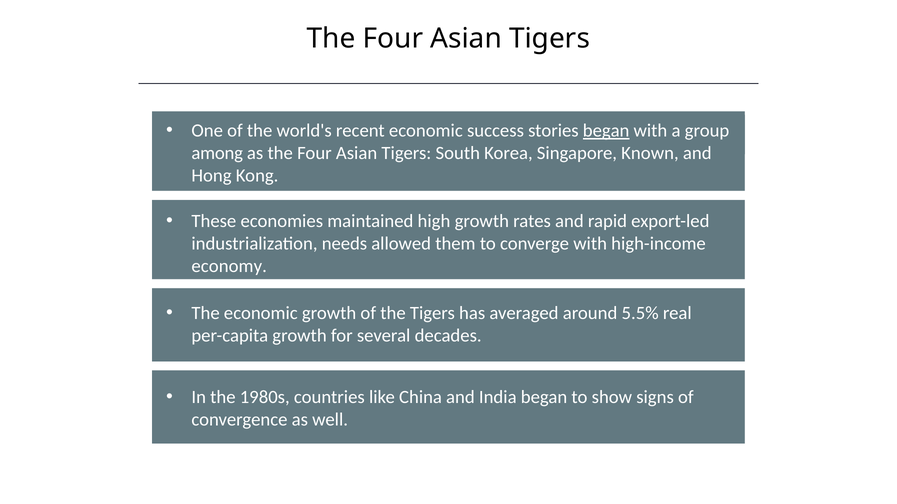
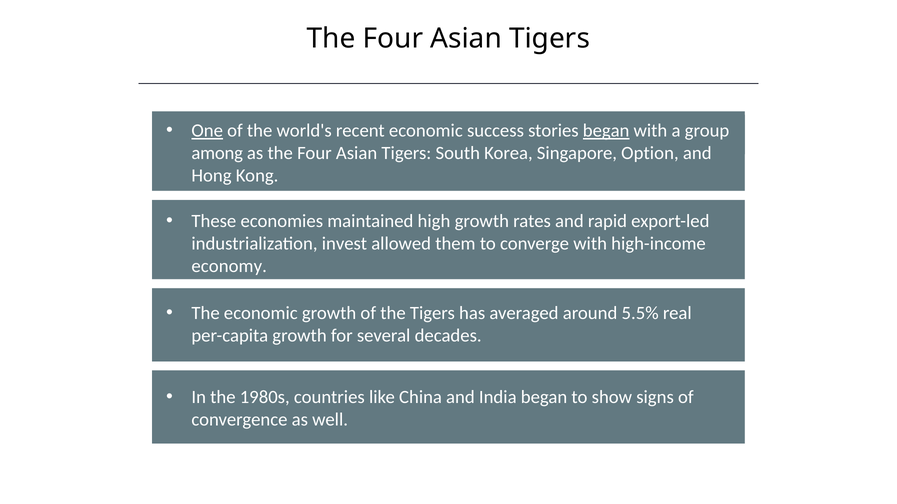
One underline: none -> present (207, 131)
Known: Known -> Option (650, 153)
needs: needs -> invest (344, 244)
